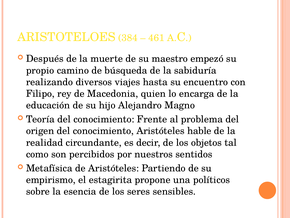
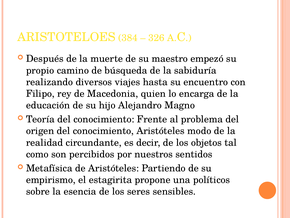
461: 461 -> 326 (156, 38)
hable: hable -> modo (199, 131)
